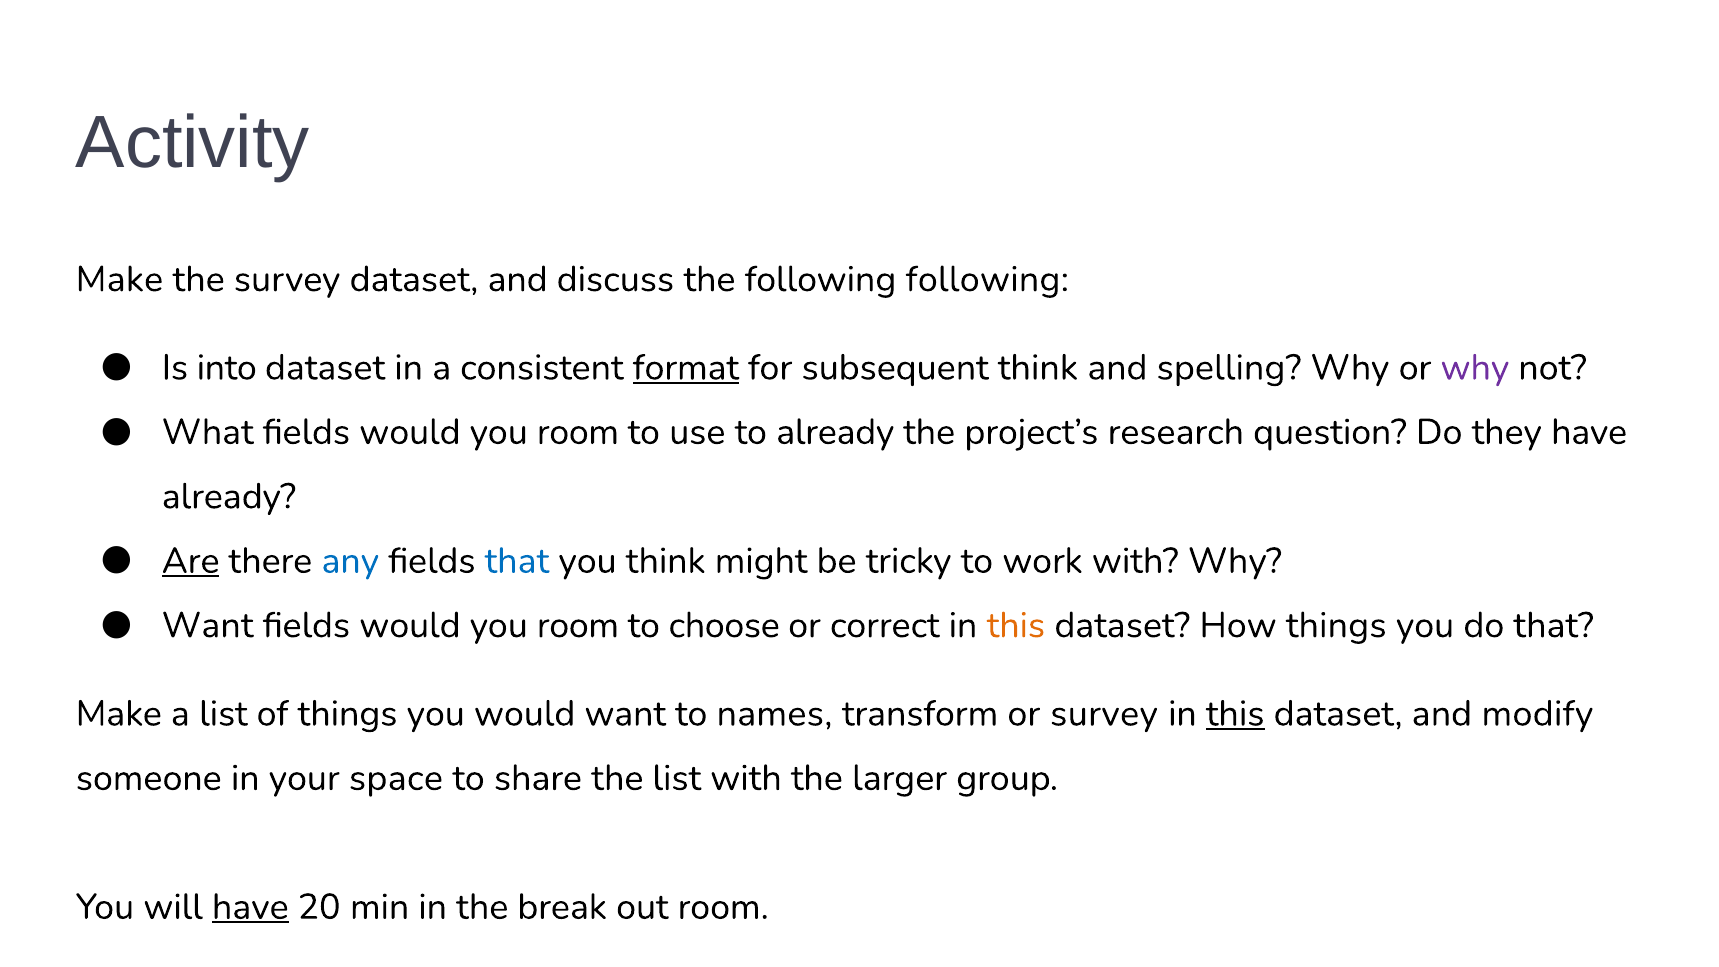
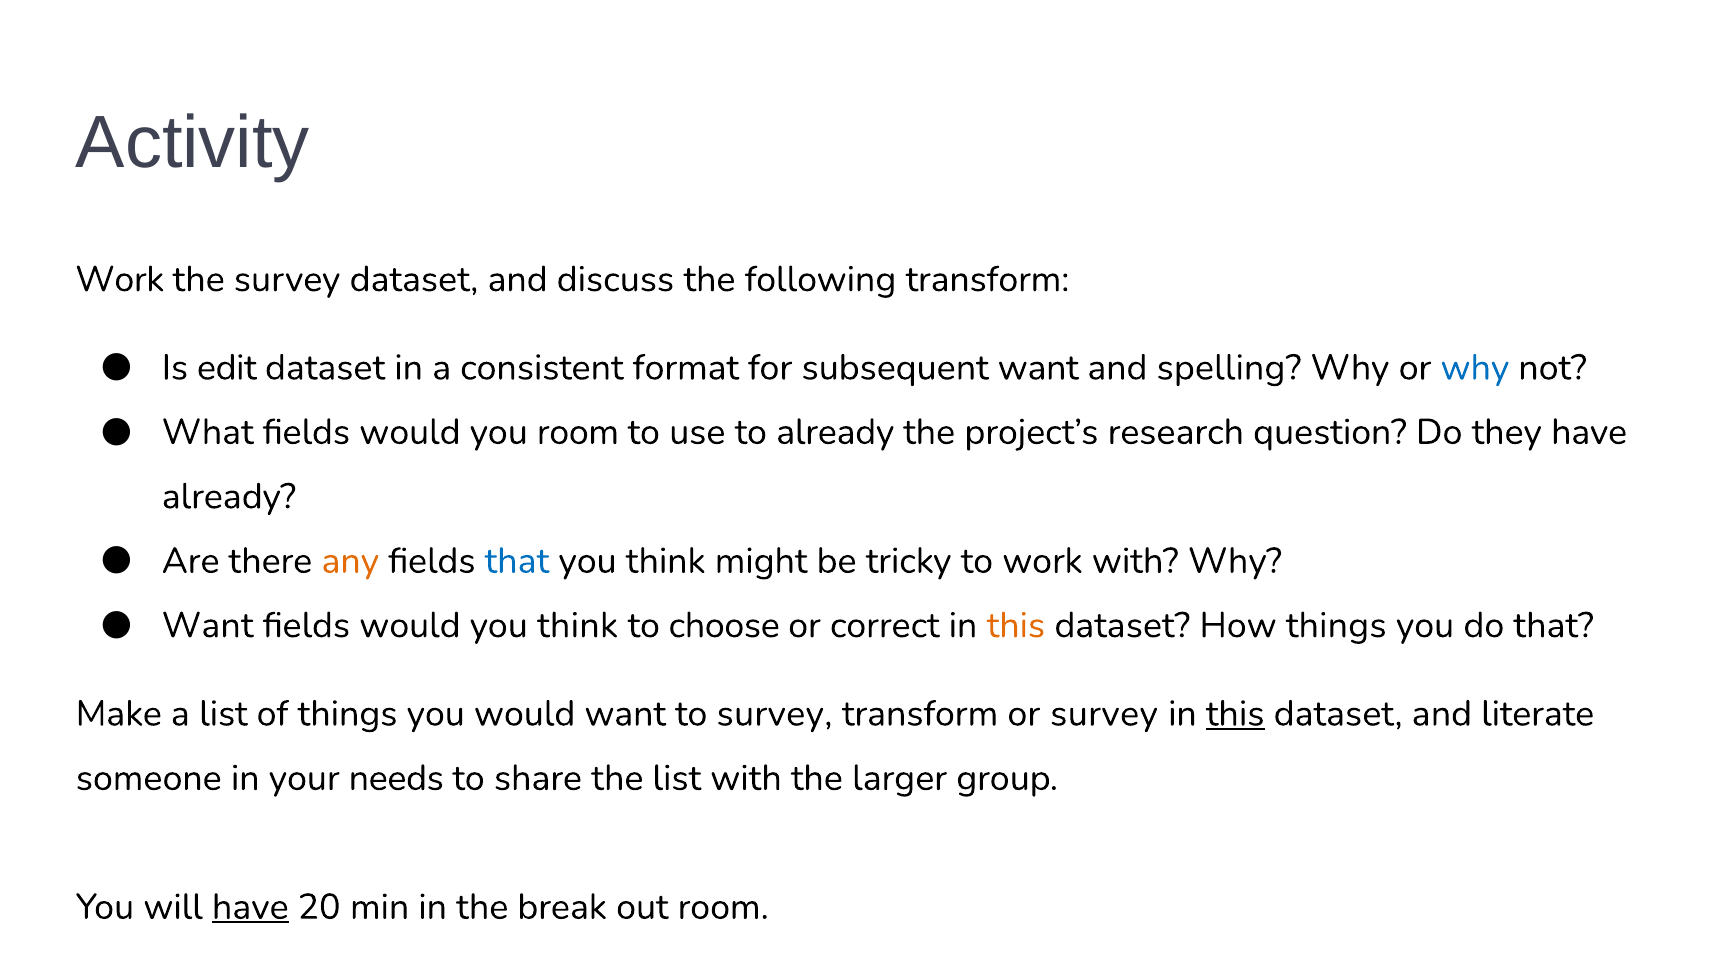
Make: Make -> Work (120, 279)
following following: following -> transform (987, 279)
into: into -> edit (227, 368)
format underline: present -> none (686, 368)
subsequent think: think -> want (1038, 368)
why colour: purple -> blue (1475, 368)
Are underline: present -> none (191, 561)
any colour: blue -> orange (350, 561)
room: room -> think (578, 625)
to names: names -> survey (774, 714)
modify: modify -> literate (1538, 714)
space: space -> needs (396, 778)
